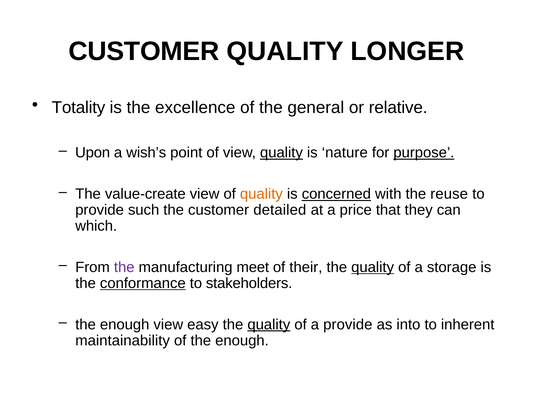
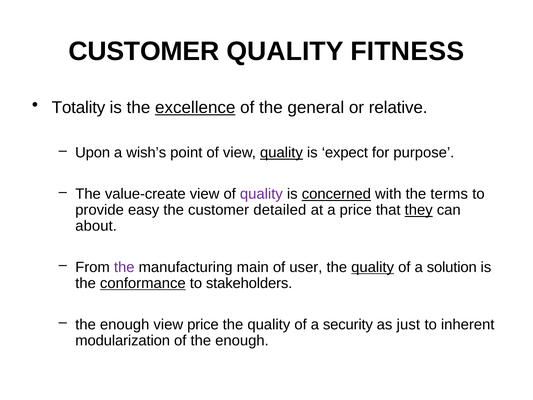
LONGER: LONGER -> FITNESS (407, 51)
excellence underline: none -> present (195, 107)
nature: nature -> expect (345, 153)
purpose underline: present -> none (424, 153)
quality colour: orange -> purple (261, 194)
reuse: reuse -> terms (449, 194)
such: such -> easy (144, 210)
they underline: none -> present (419, 210)
which: which -> about (96, 226)
meet: meet -> main (253, 267)
their: their -> user (306, 267)
storage: storage -> solution (452, 267)
view easy: easy -> price (203, 324)
quality underline: present -> none (269, 324)
a provide: provide -> security (348, 324)
into: into -> just (408, 324)
maintainability: maintainability -> modularization (123, 340)
